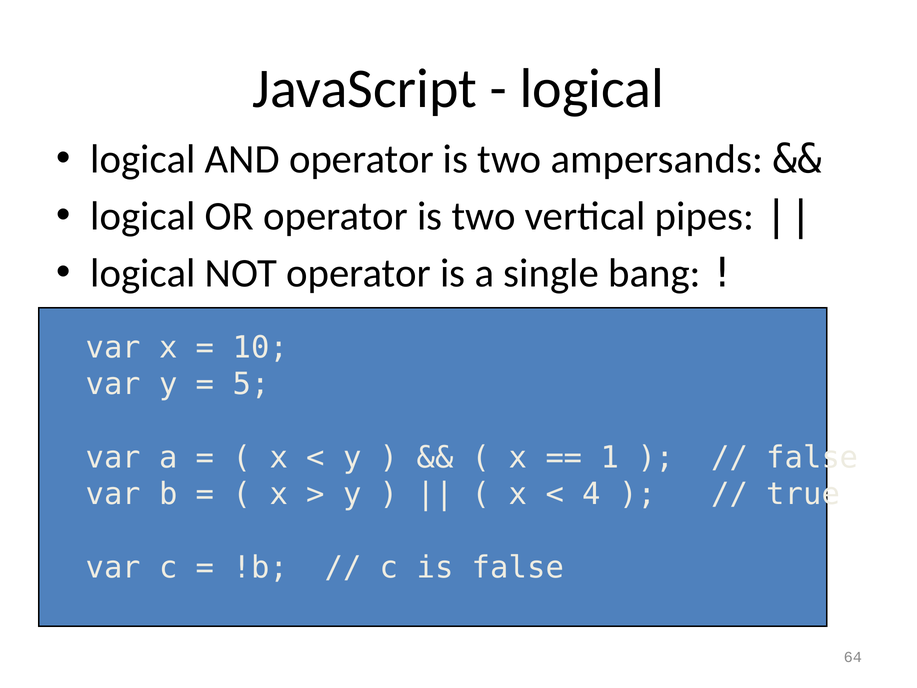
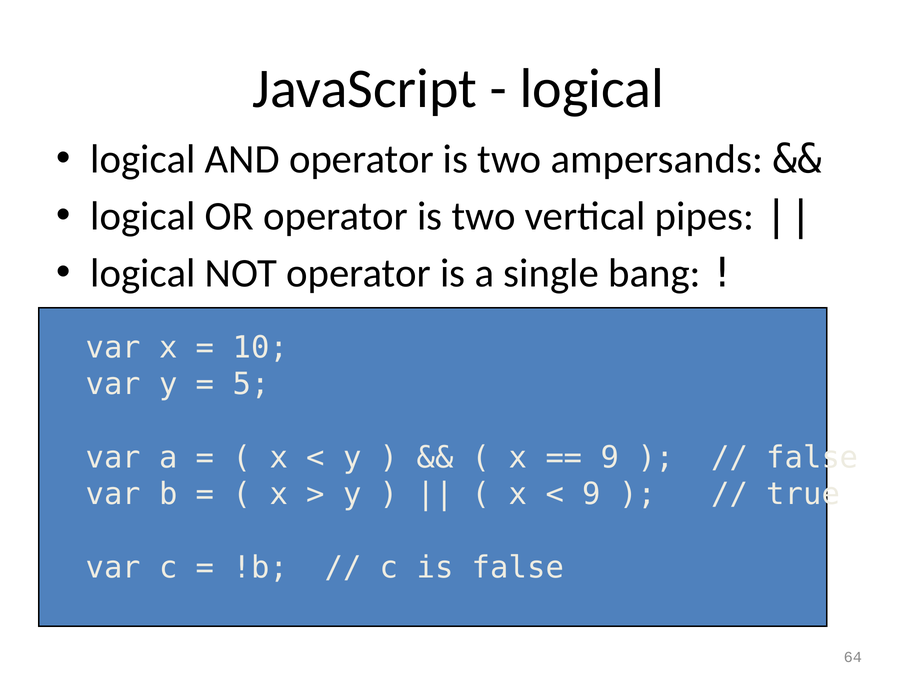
1: 1 -> 9 (610, 457)
4: 4 -> 9 (592, 494)
